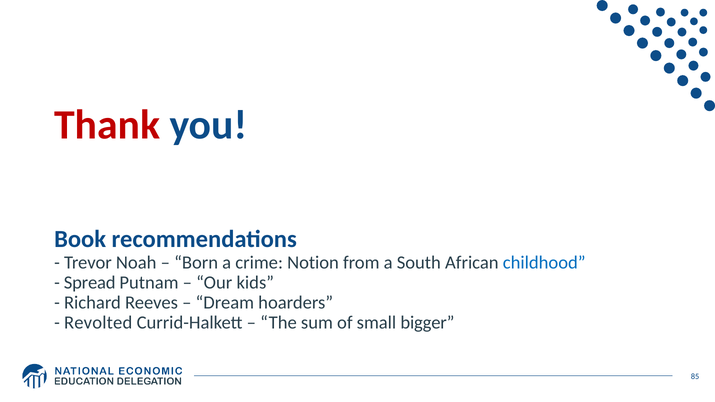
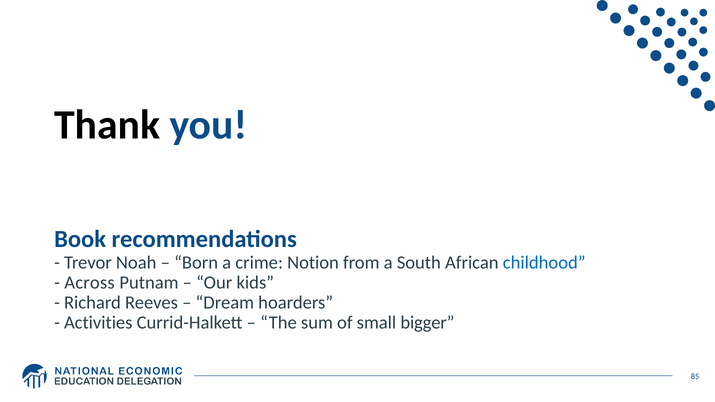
Thank colour: red -> black (107, 125)
Spread: Spread -> Across (90, 283)
Revolted: Revolted -> Activities (98, 323)
